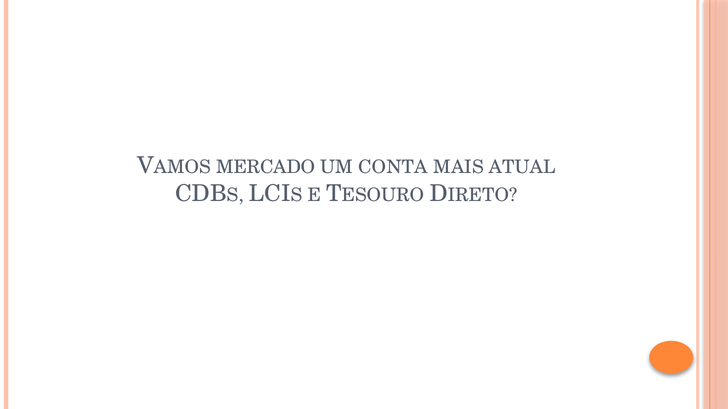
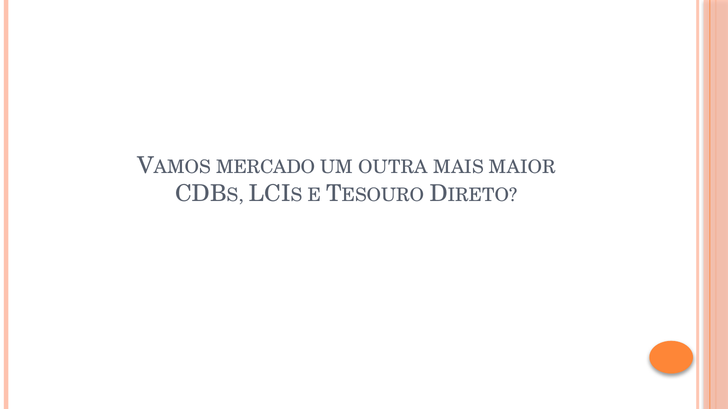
CONTA: CONTA -> OUTRA (393, 167)
ATUAL: ATUAL -> MAIOR (522, 167)
